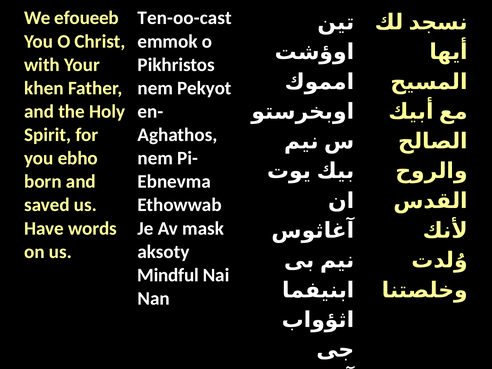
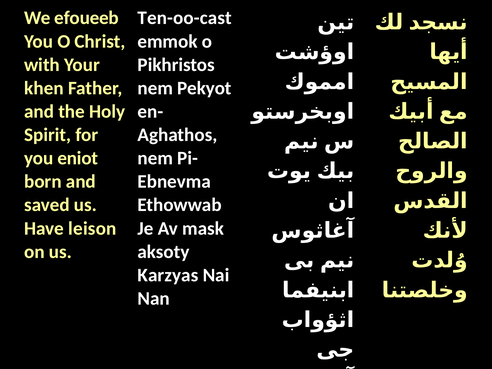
ebho: ebho -> eniot (78, 158)
words: words -> leison (92, 228)
Mindful: Mindful -> Karzyas (168, 275)
